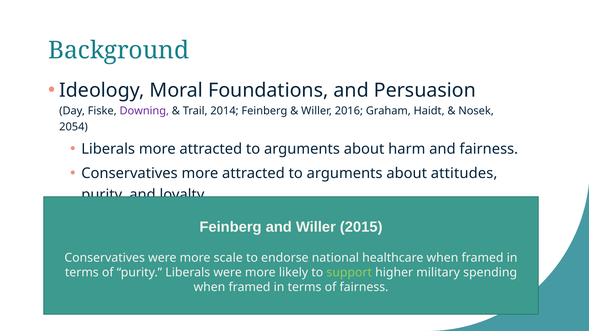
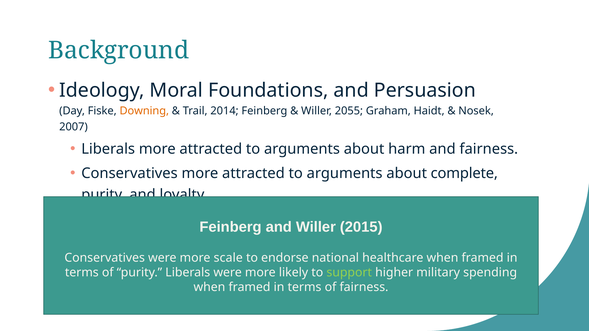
Downing colour: purple -> orange (144, 111)
2016: 2016 -> 2055 (349, 111)
2054: 2054 -> 2007 (73, 127)
attitudes: attitudes -> complete (464, 174)
